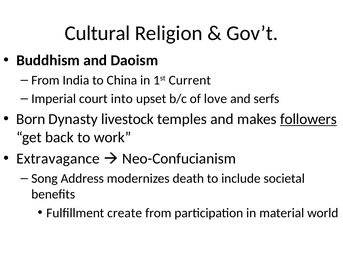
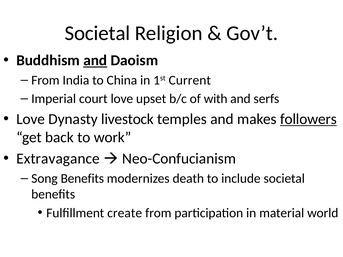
Cultural: Cultural -> Societal (97, 33)
and underline: none -> present (95, 61)
court into: into -> love (122, 99)
love: love -> with (216, 99)
Born: Born -> Love (31, 119)
Song Address: Address -> Benefits (82, 179)
